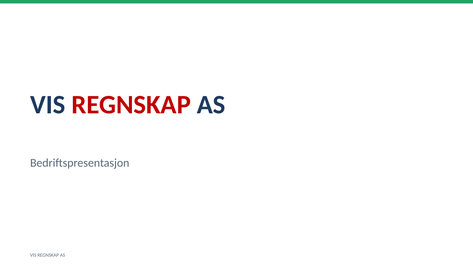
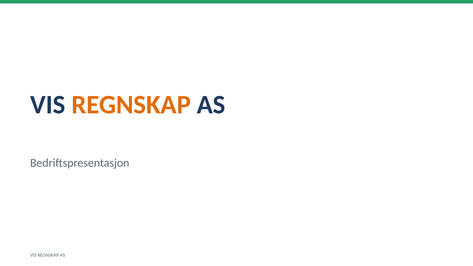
REGNSKAP colour: red -> orange (131, 105)
